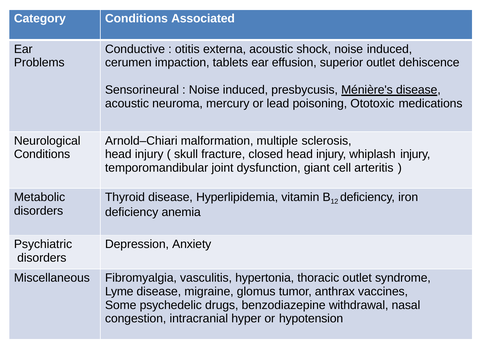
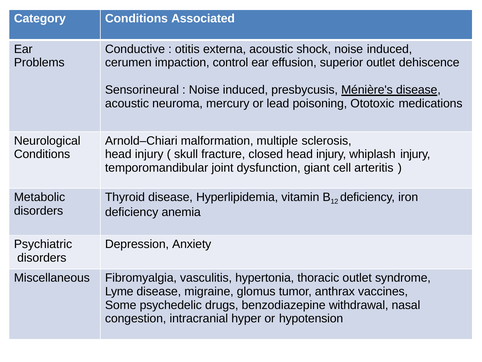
tablets: tablets -> control (230, 62)
